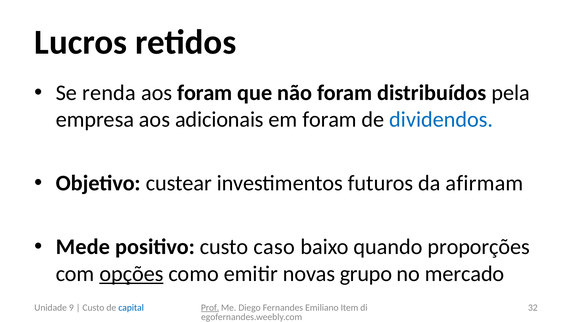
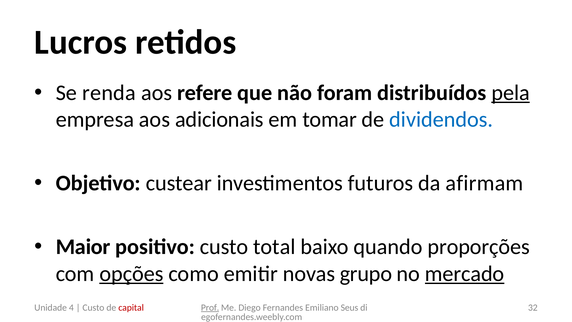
aos foram: foram -> refere (205, 93)
pela underline: none -> present (511, 93)
em foram: foram -> tomar (330, 120)
Mede: Mede -> Maior (83, 247)
caso: caso -> total (274, 247)
mercado underline: none -> present (465, 273)
Item: Item -> Seus (349, 307)
9: 9 -> 4 (71, 307)
capital colour: blue -> red (131, 307)
